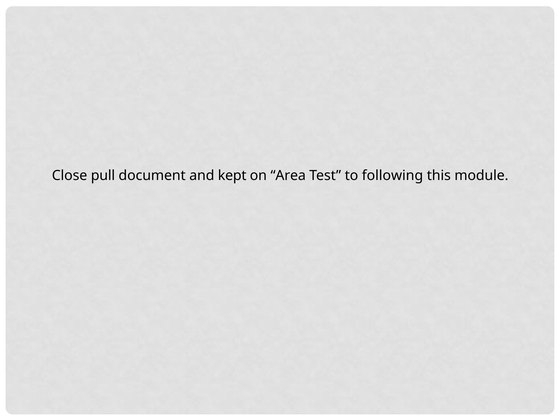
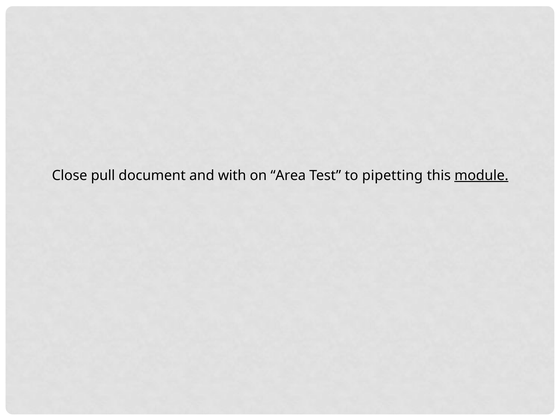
kept: kept -> with (232, 175)
following: following -> pipetting (392, 175)
module underline: none -> present (481, 175)
